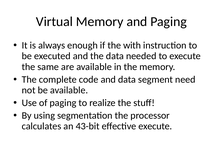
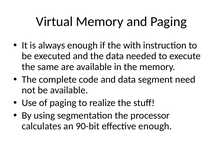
43-bit: 43-bit -> 90-bit (88, 126)
effective execute: execute -> enough (155, 126)
